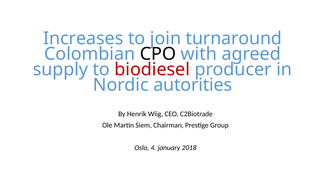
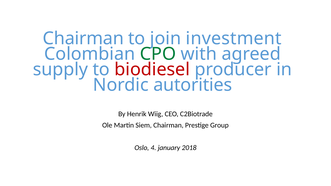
Increases: Increases -> Chairman (83, 39)
turnaround: turnaround -> investment (234, 39)
CPO colour: black -> green (158, 54)
